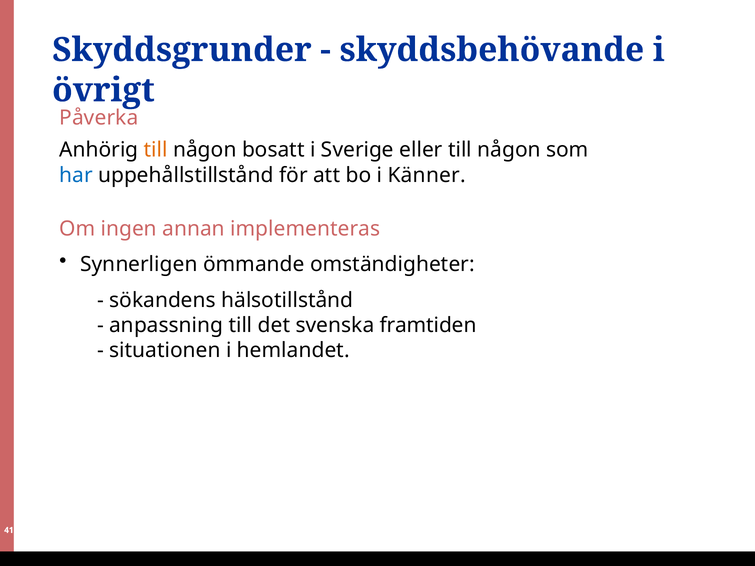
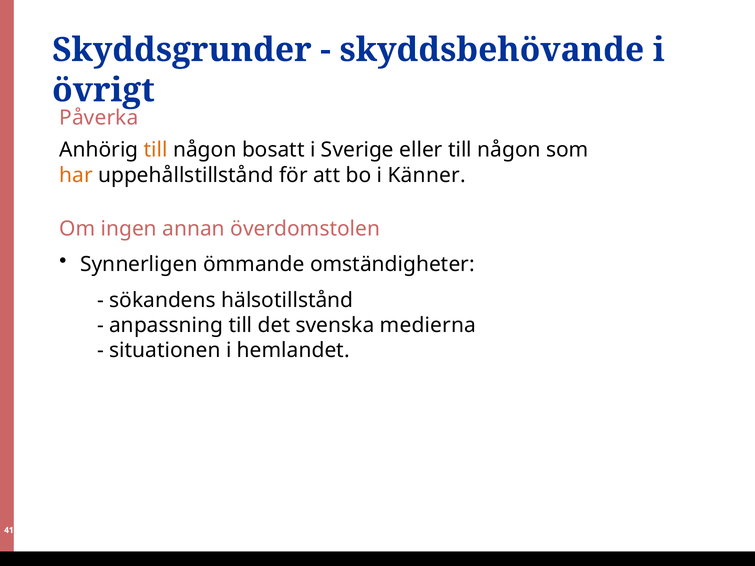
har colour: blue -> orange (76, 175)
implementeras: implementeras -> överdomstolen (305, 229)
framtiden: framtiden -> medierna (428, 325)
